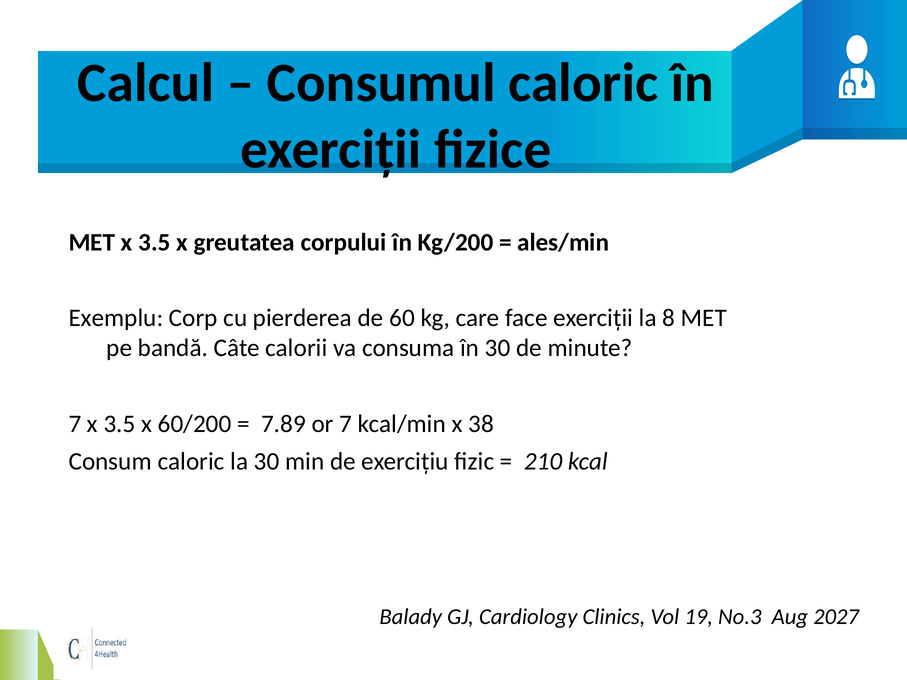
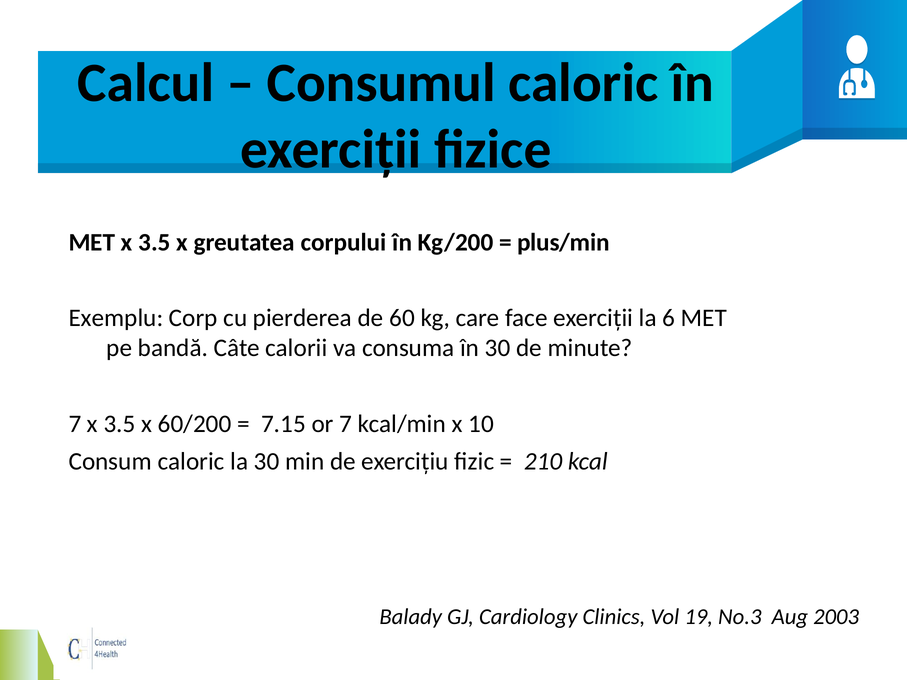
ales/min: ales/min -> plus/min (563, 242)
8: 8 -> 6 (669, 318)
7.89: 7.89 -> 7.15 (284, 424)
38: 38 -> 10 (481, 424)
2027: 2027 -> 2003 (836, 617)
